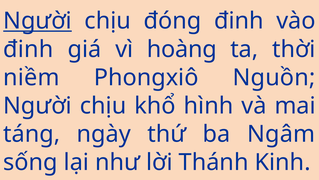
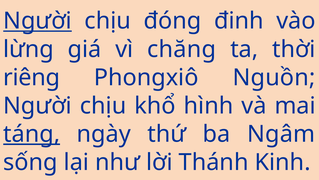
đinh: đinh -> lừng (29, 49)
hoàng: hoàng -> chăng (182, 49)
niềm: niềm -> riêng (32, 77)
táng underline: none -> present (32, 134)
